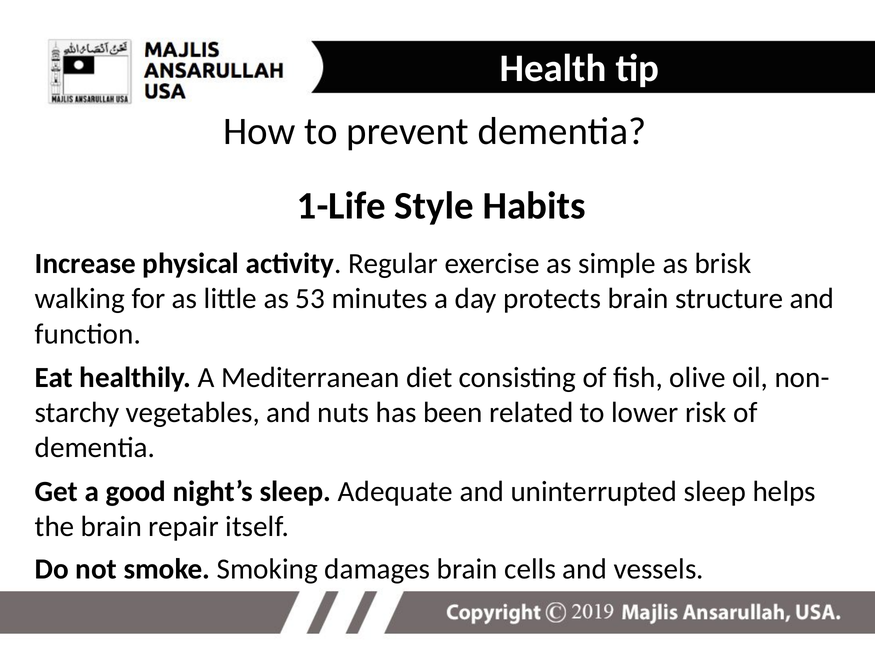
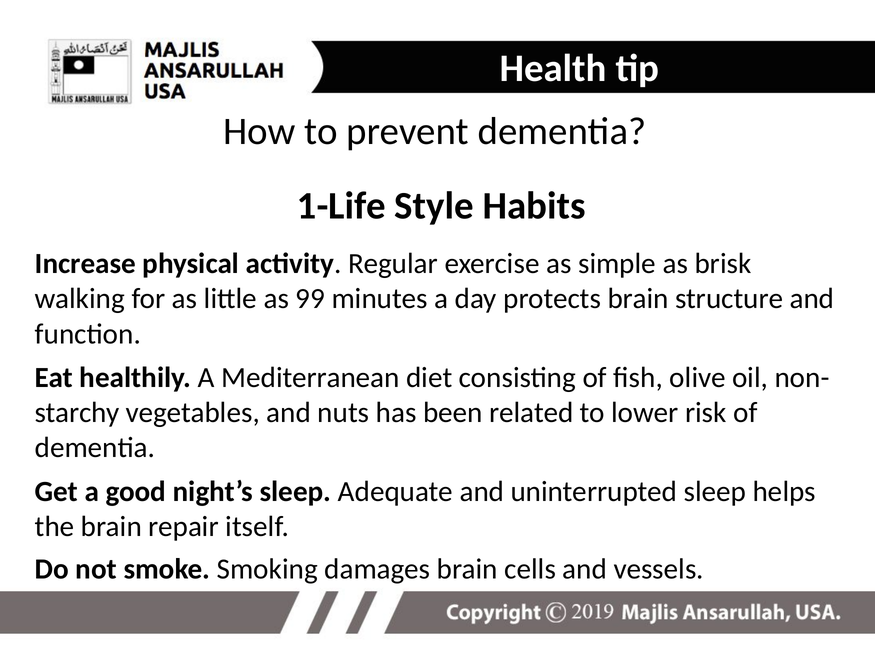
53: 53 -> 99 (310, 298)
